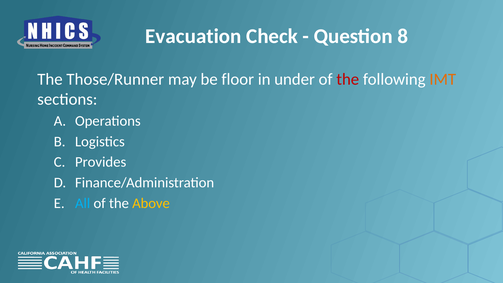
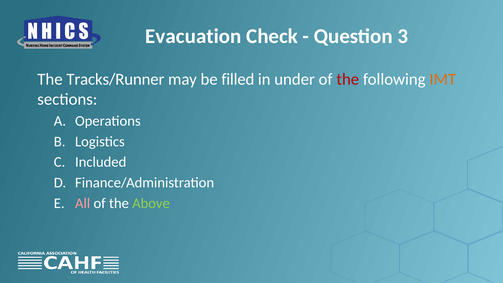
8: 8 -> 3 (403, 36)
Those/Runner: Those/Runner -> Tracks/Runner (115, 79)
floor: floor -> filled (238, 79)
Provides: Provides -> Included (101, 162)
All colour: light blue -> pink (83, 203)
Above colour: yellow -> light green (151, 203)
